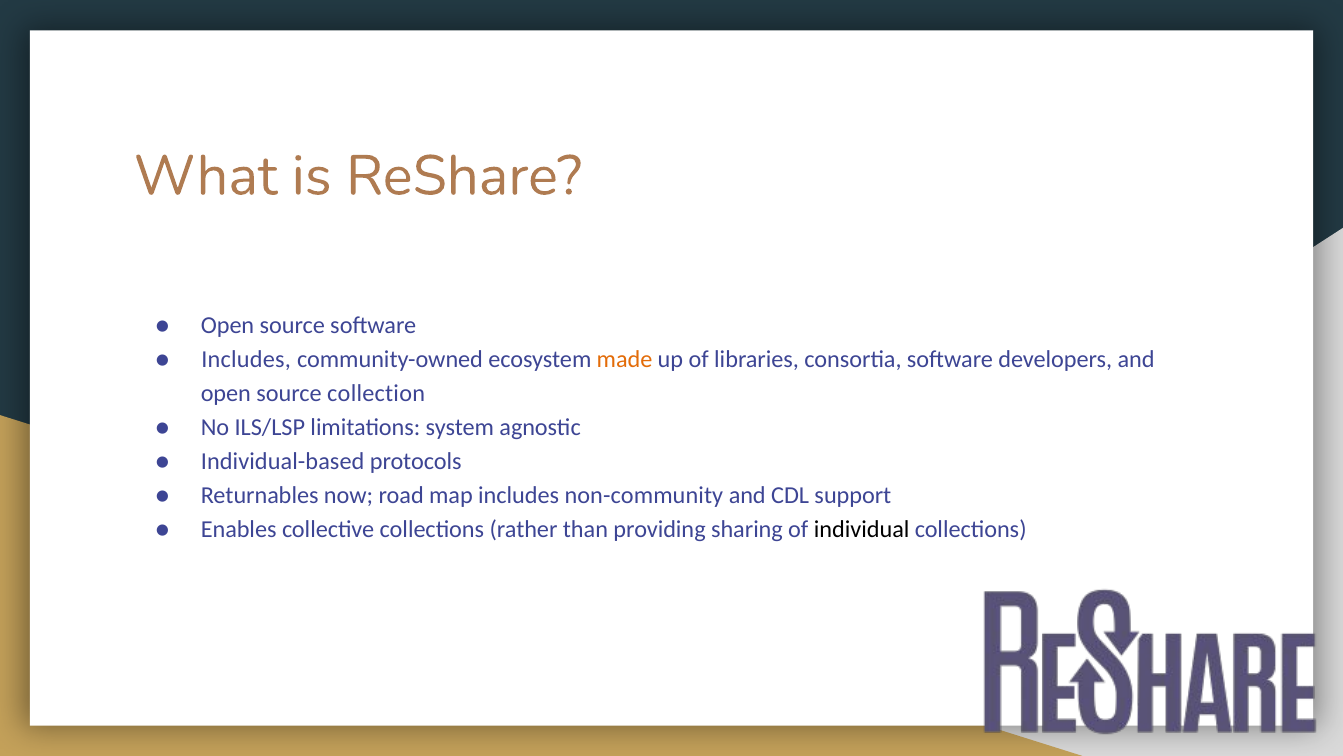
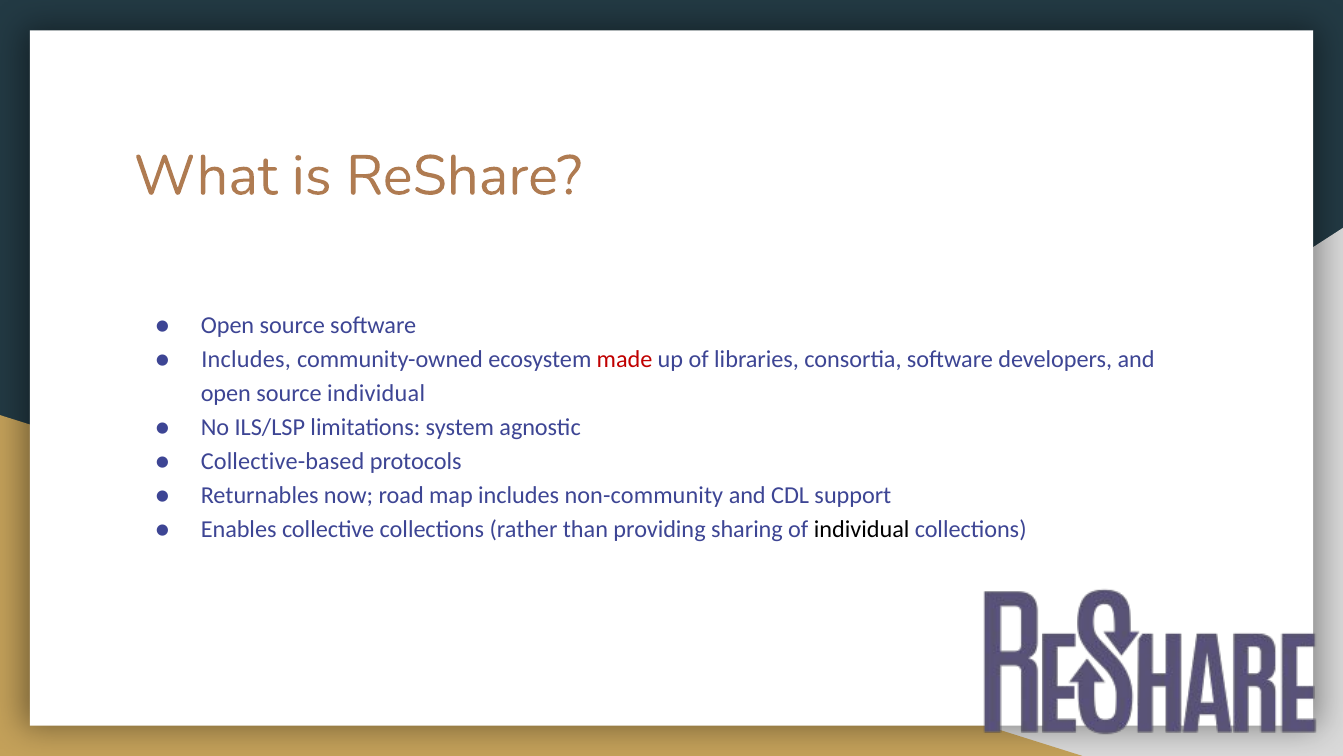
made colour: orange -> red (625, 359)
source collection: collection -> individual (376, 393)
Individual-based: Individual-based -> Collective-based (283, 461)
